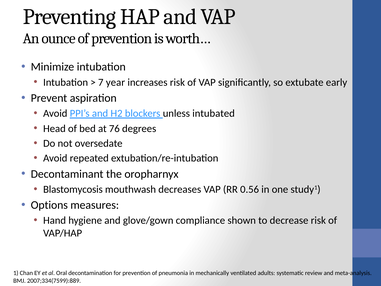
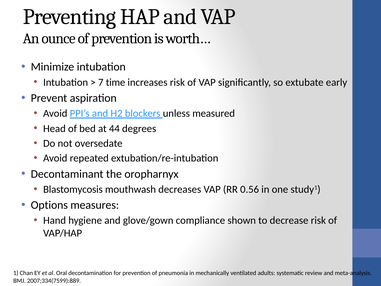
year: year -> time (116, 82)
intubated: intubated -> measured (214, 113)
76: 76 -> 44 (114, 128)
